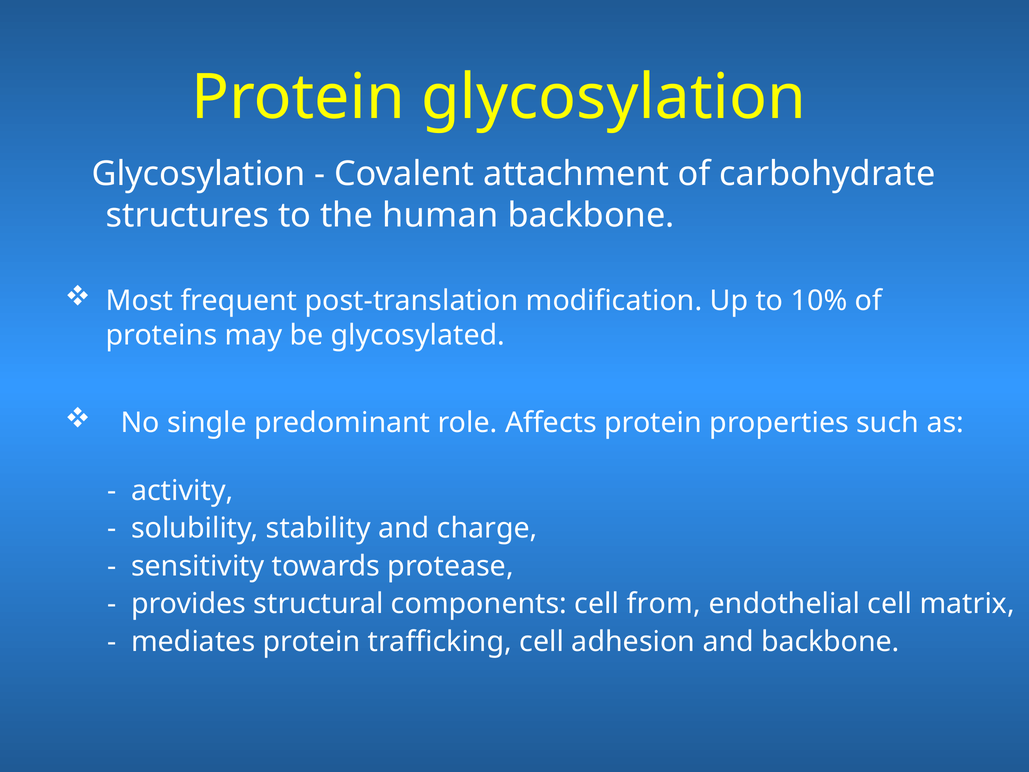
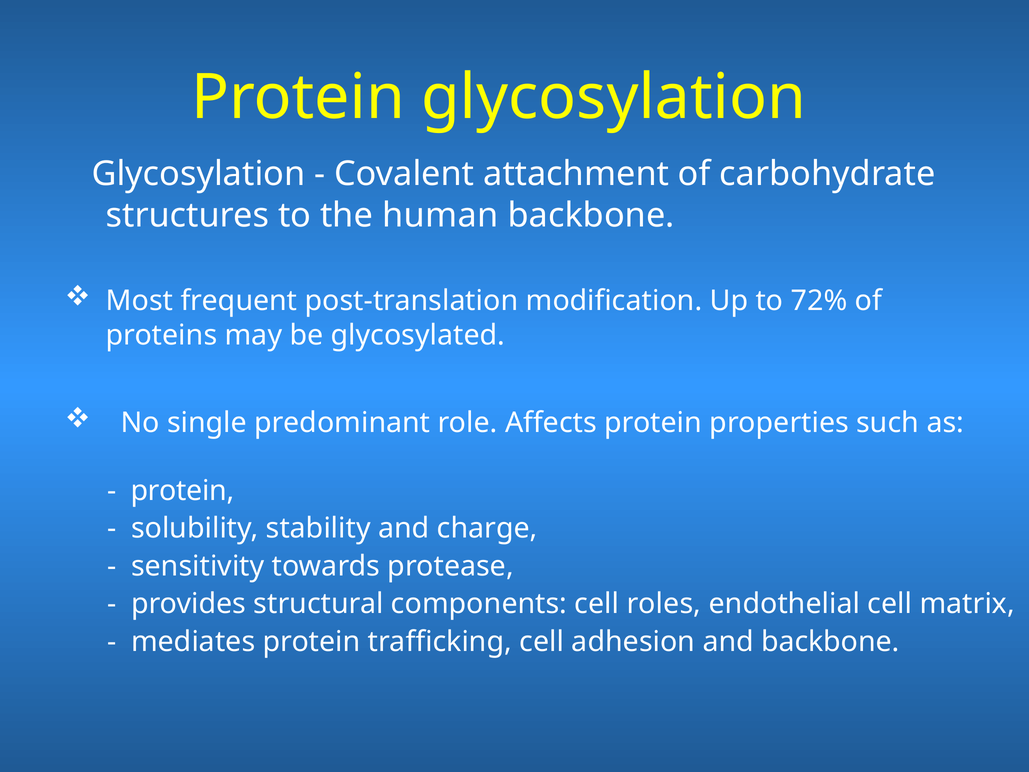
10%: 10% -> 72% (819, 301)
activity: activity -> protein (182, 491)
from: from -> roles (664, 604)
